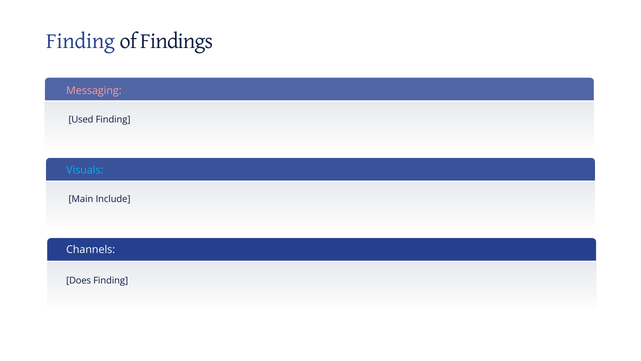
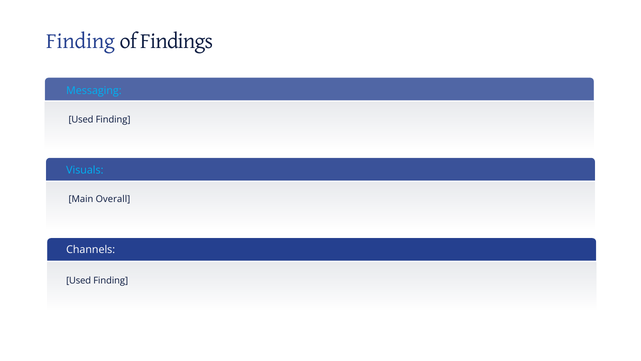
Messaging colour: pink -> light blue (94, 90)
Include: Include -> Overall (113, 199)
Does: Does -> Used (79, 280)
